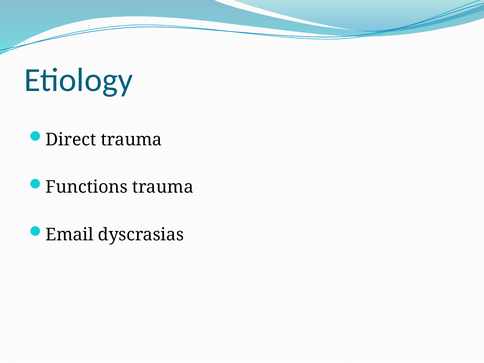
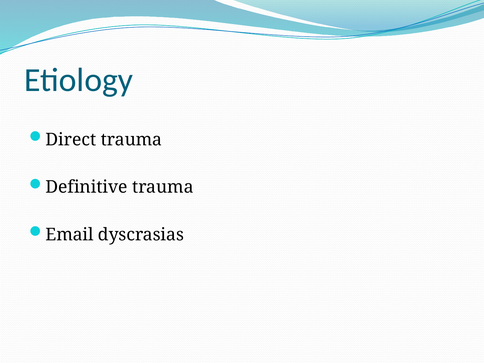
Functions: Functions -> Definitive (87, 187)
